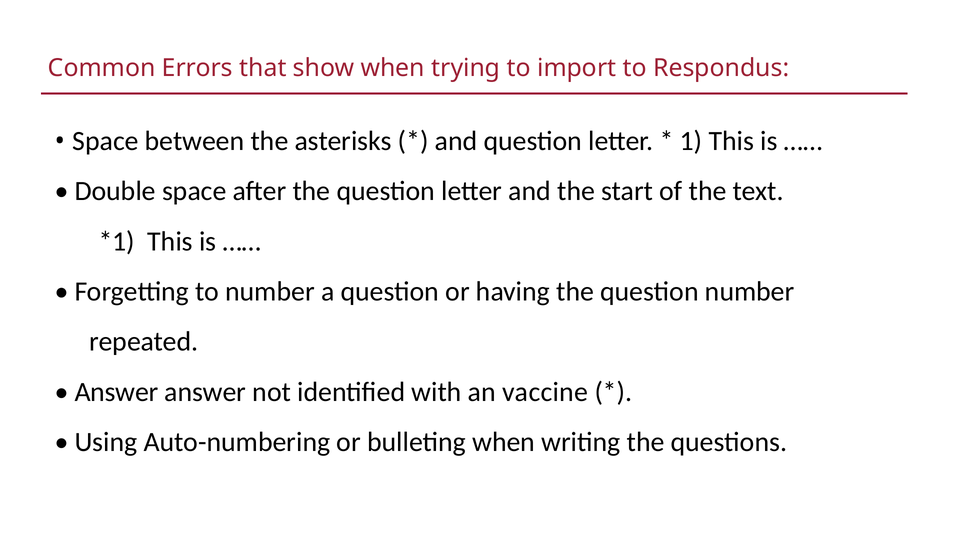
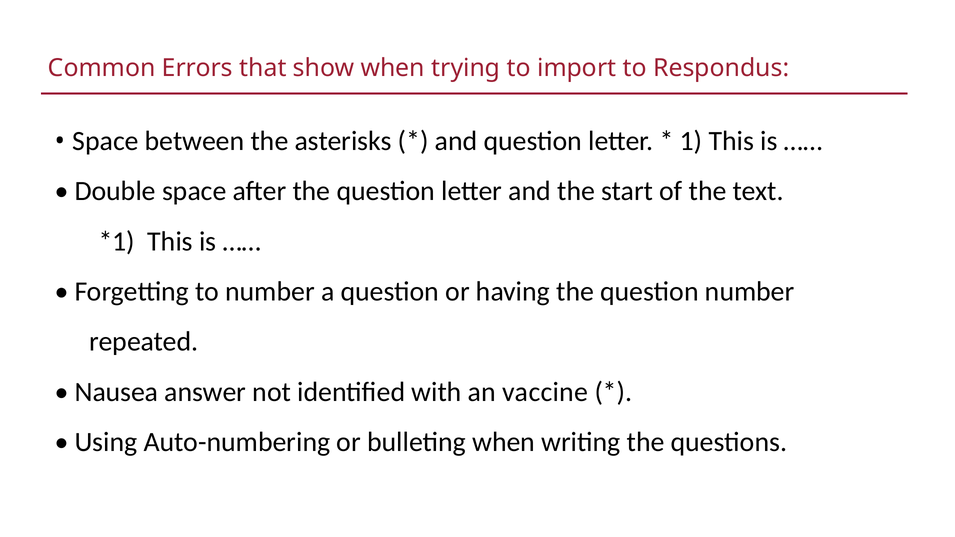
Answer: Answer -> Nausea (116, 392)
